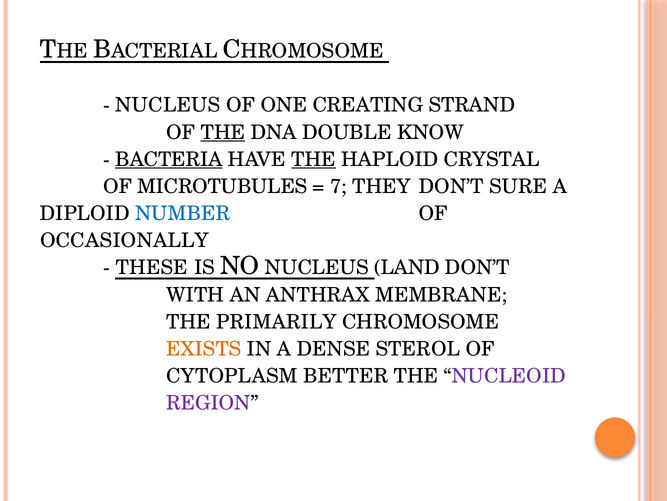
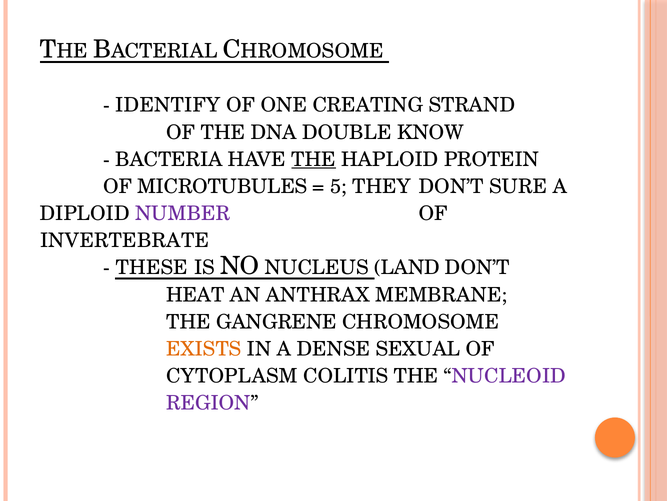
NUCLEUS: NUCLEUS -> IDENTIFY (168, 105)
THE underline: present -> none (223, 132)
BACTERIA underline: present -> none (169, 159)
CRYSTAL: CRYSTAL -> PROTEIN (492, 159)
7: 7 -> 5 (338, 186)
NUMBER colour: blue -> purple (183, 213)
OCCASIONALLY: OCCASIONALLY -> INVERTEBRATE (125, 240)
WITH: WITH -> HEAT (195, 294)
PRIMARILY: PRIMARILY -> GANGRENE (277, 322)
STEROL: STEROL -> SEXUAL (418, 349)
BETTER: BETTER -> COLITIS (346, 376)
